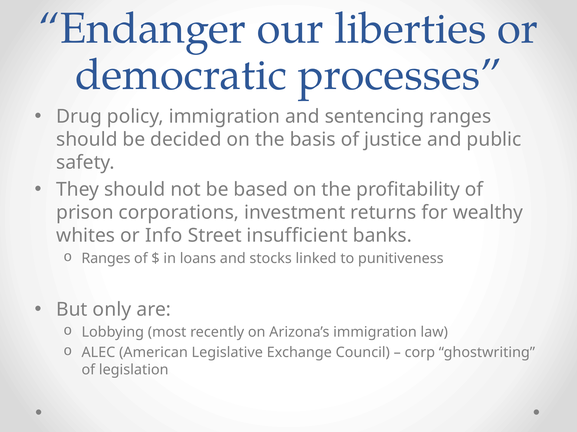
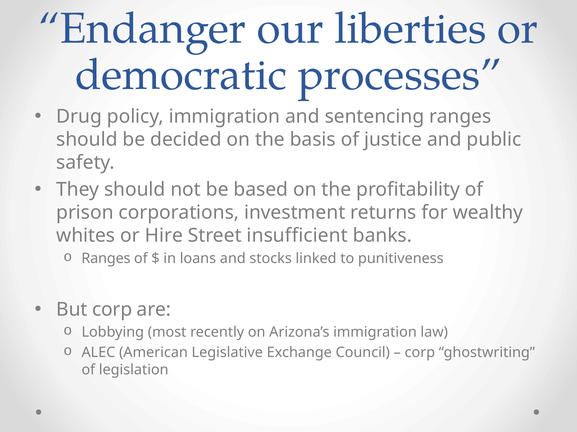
Info: Info -> Hire (164, 236)
But only: only -> corp (112, 310)
